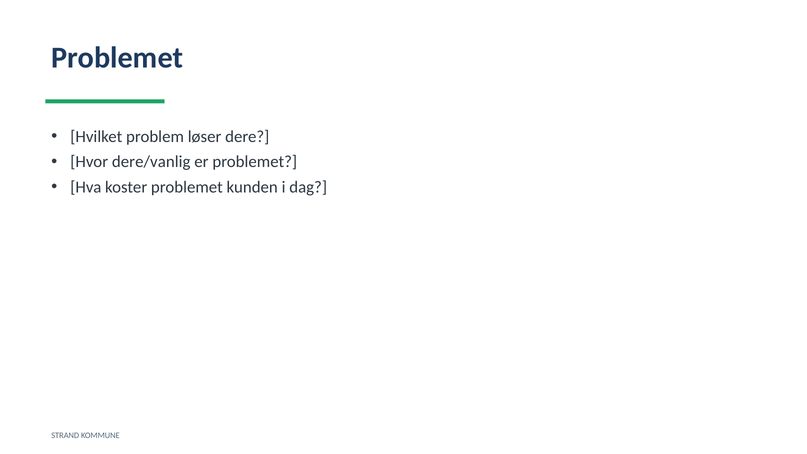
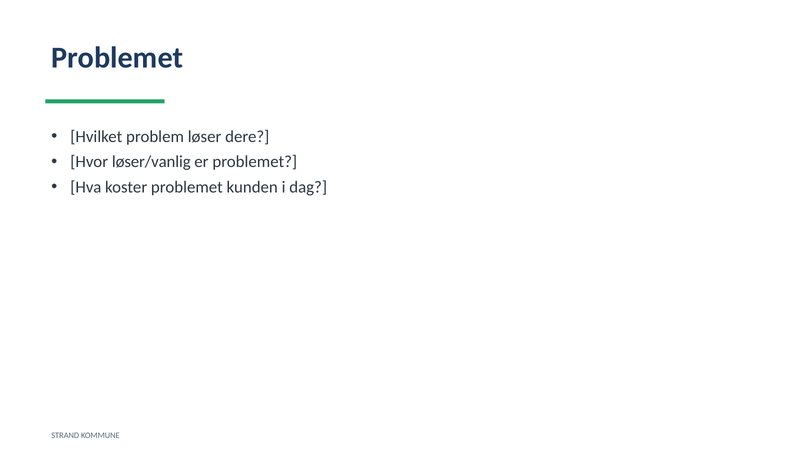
dere/vanlig: dere/vanlig -> løser/vanlig (151, 162)
